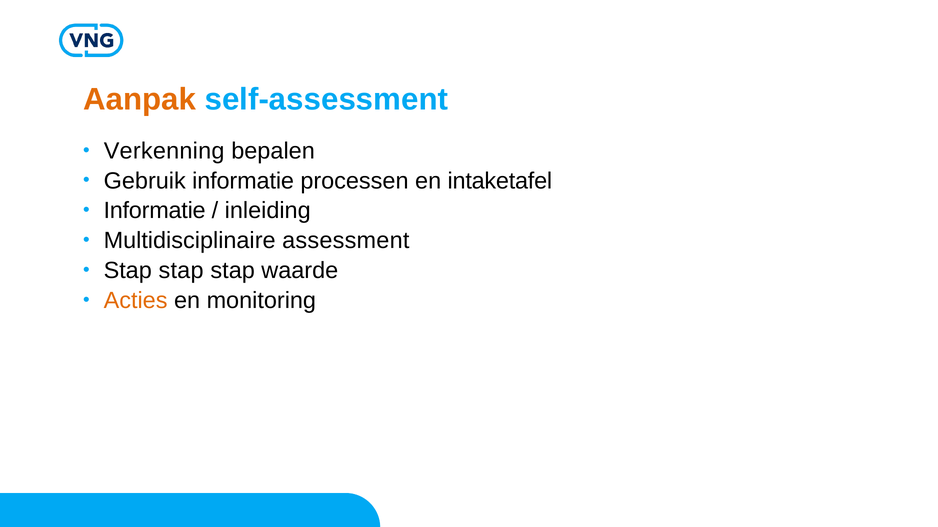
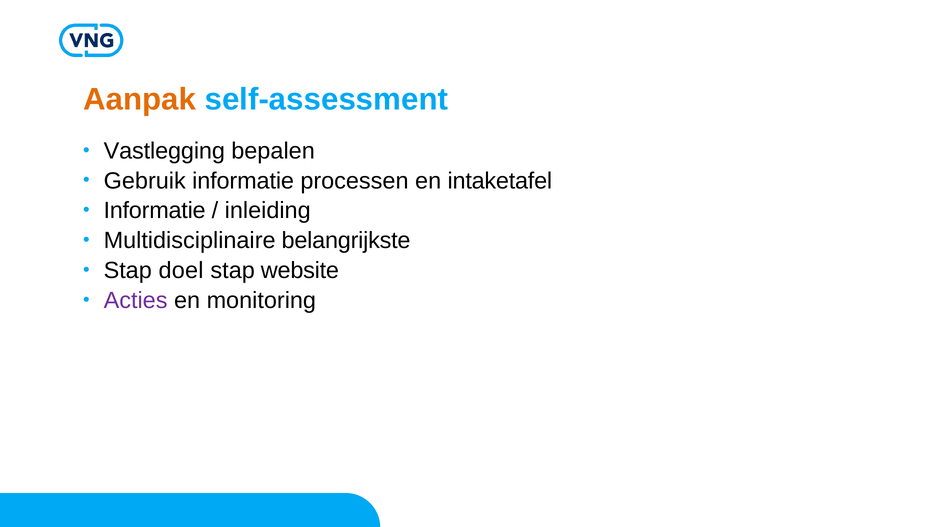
Verkenning: Verkenning -> Vastlegging (164, 151)
assessment: assessment -> belangrijkste (346, 241)
stap: stap -> doel (181, 271)
waarde: waarde -> website (300, 271)
Acties colour: orange -> purple (136, 301)
